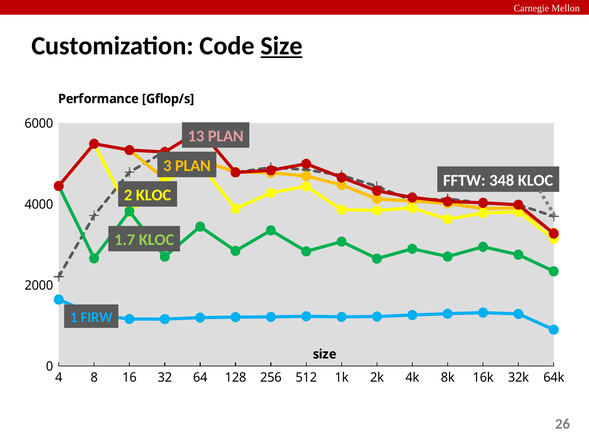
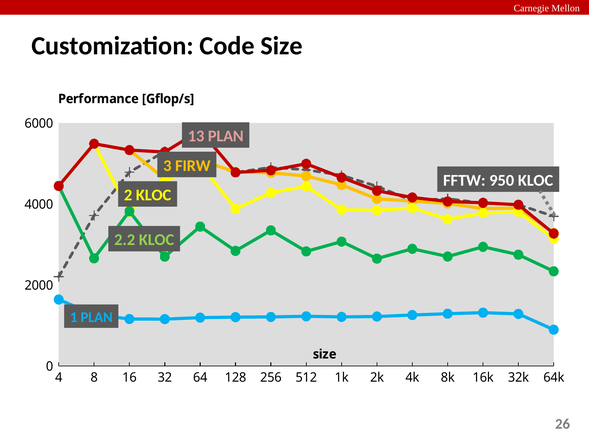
Size underline: present -> none (282, 46)
3 PLAN: PLAN -> FIRW (193, 166)
348: 348 -> 950 (502, 180)
1.7: 1.7 -> 2.2 (125, 240)
1 FIRW: FIRW -> PLAN (97, 317)
